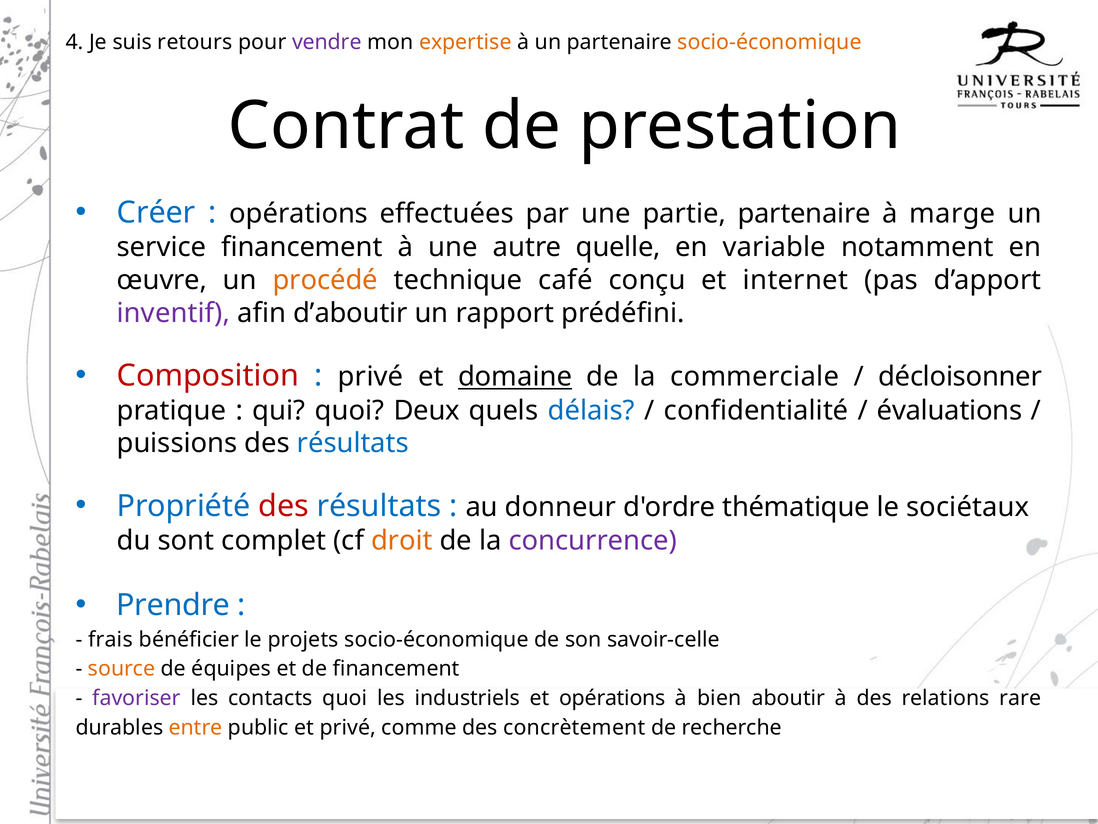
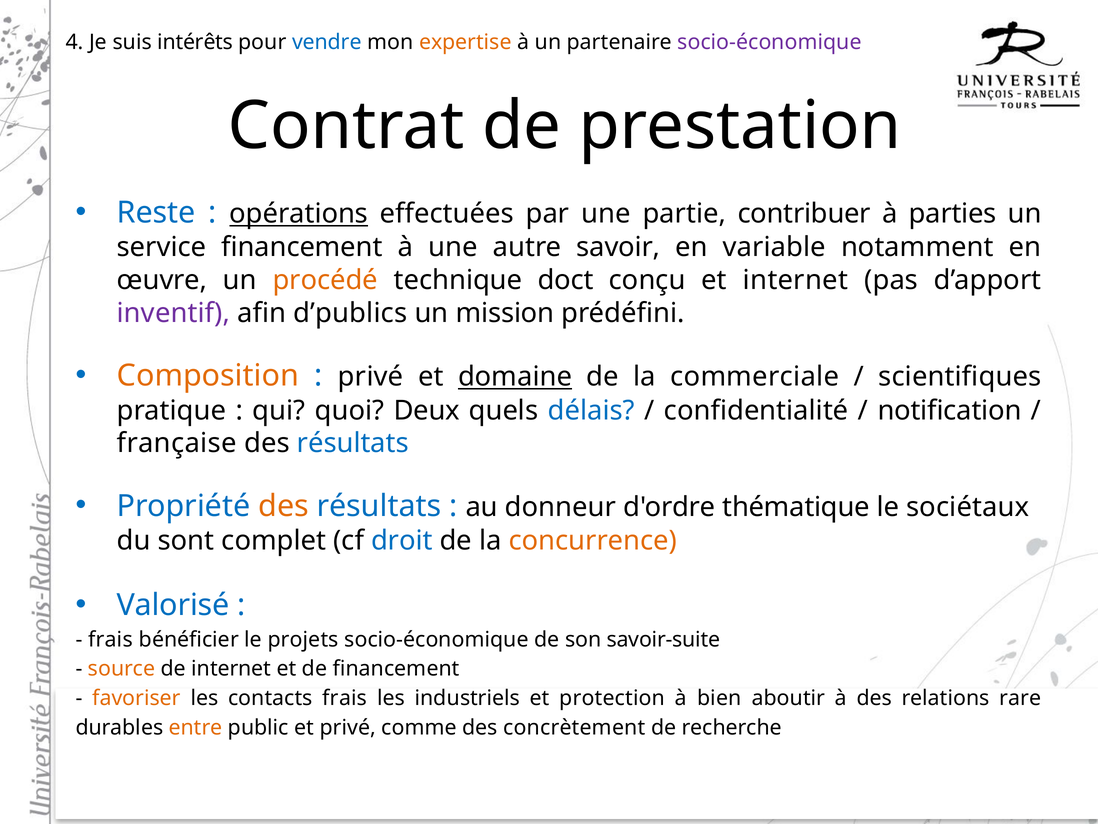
retours: retours -> intérêts (195, 42)
vendre colour: purple -> blue (327, 42)
socio-économique colour: orange -> purple (769, 42)
Créer: Créer -> Reste (156, 213)
opérations underline: none -> present (299, 214)
partie partenaire: partenaire -> contribuer (804, 214)
marge: marge -> parties (953, 214)
quelle: quelle -> savoir (618, 247)
café: café -> doct (566, 280)
d’aboutir: d’aboutir -> d’publics (350, 313)
rapport: rapport -> mission (505, 313)
Composition colour: red -> orange (208, 376)
décloisonner: décloisonner -> scientifiques (960, 377)
évaluations: évaluations -> notification (950, 410)
puissions: puissions -> française (177, 443)
des colour: red -> orange (284, 506)
droit colour: orange -> blue (402, 540)
concurrence colour: purple -> orange (593, 540)
Prendre: Prendre -> Valorisé (173, 605)
savoir-celle: savoir-celle -> savoir-suite (663, 639)
de équipes: équipes -> internet (231, 669)
favoriser colour: purple -> orange (136, 698)
contacts quoi: quoi -> frais (345, 698)
et opérations: opérations -> protection (612, 698)
